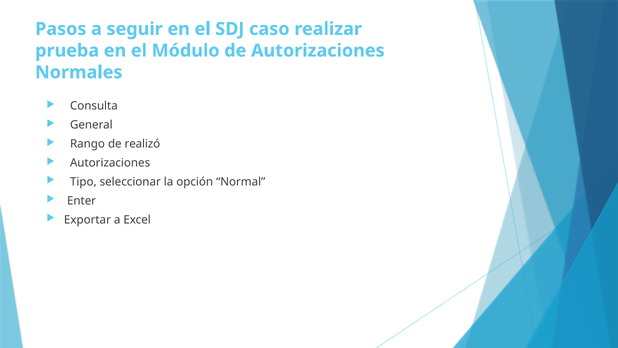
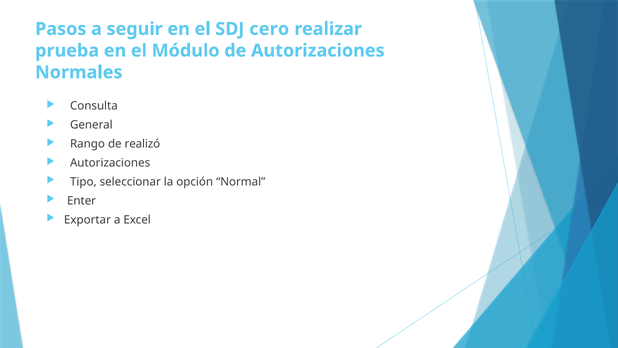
caso: caso -> cero (269, 29)
